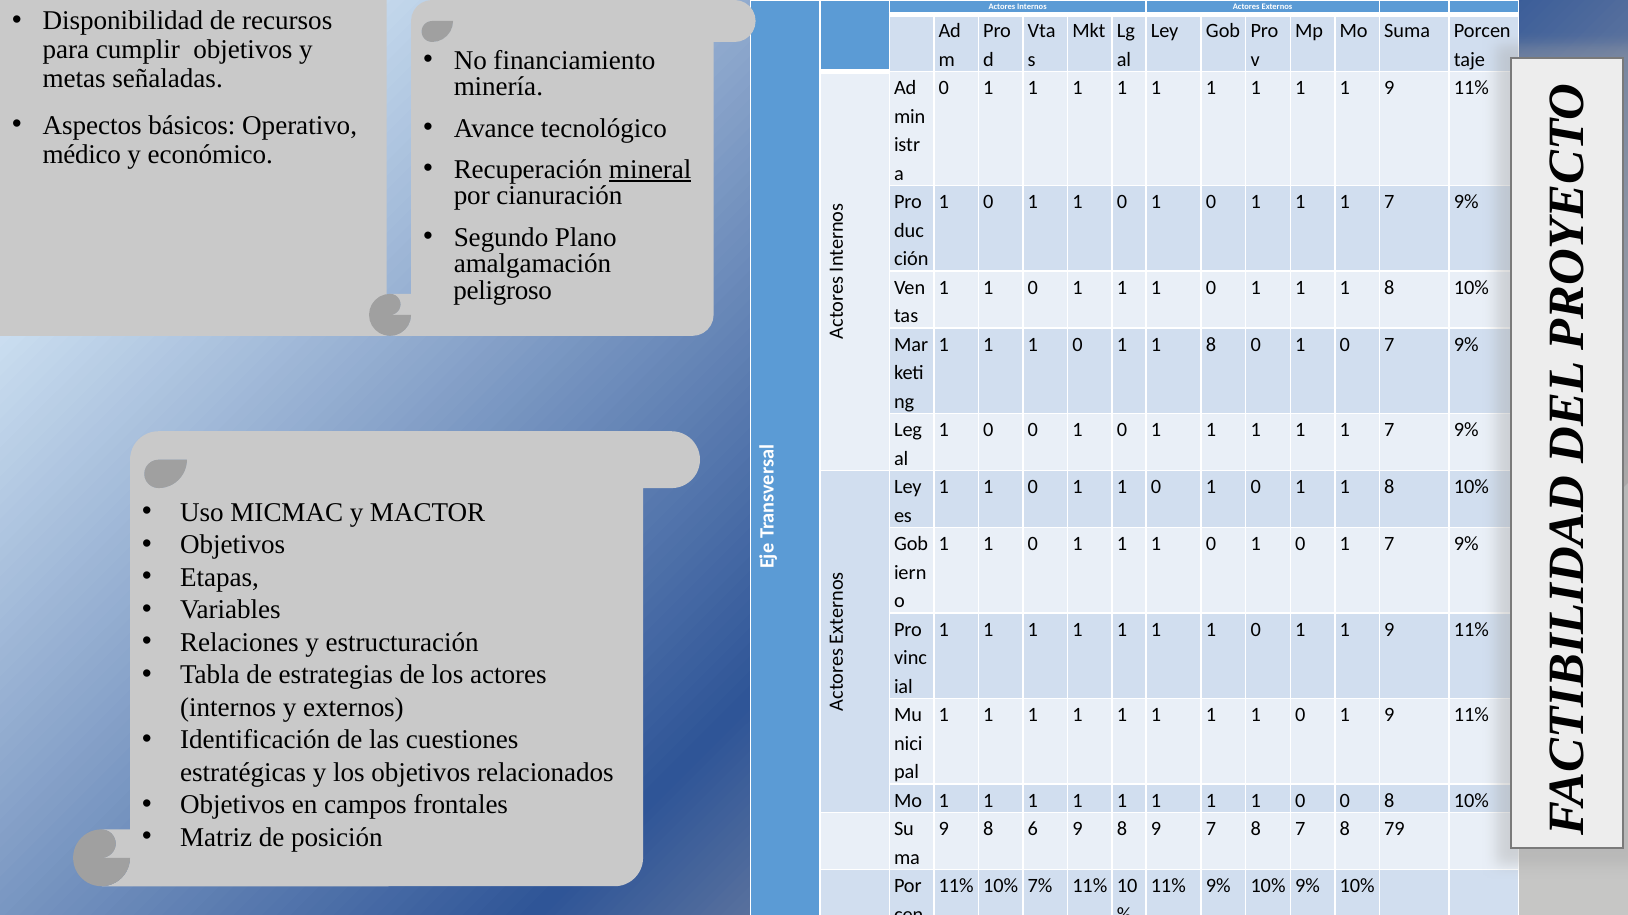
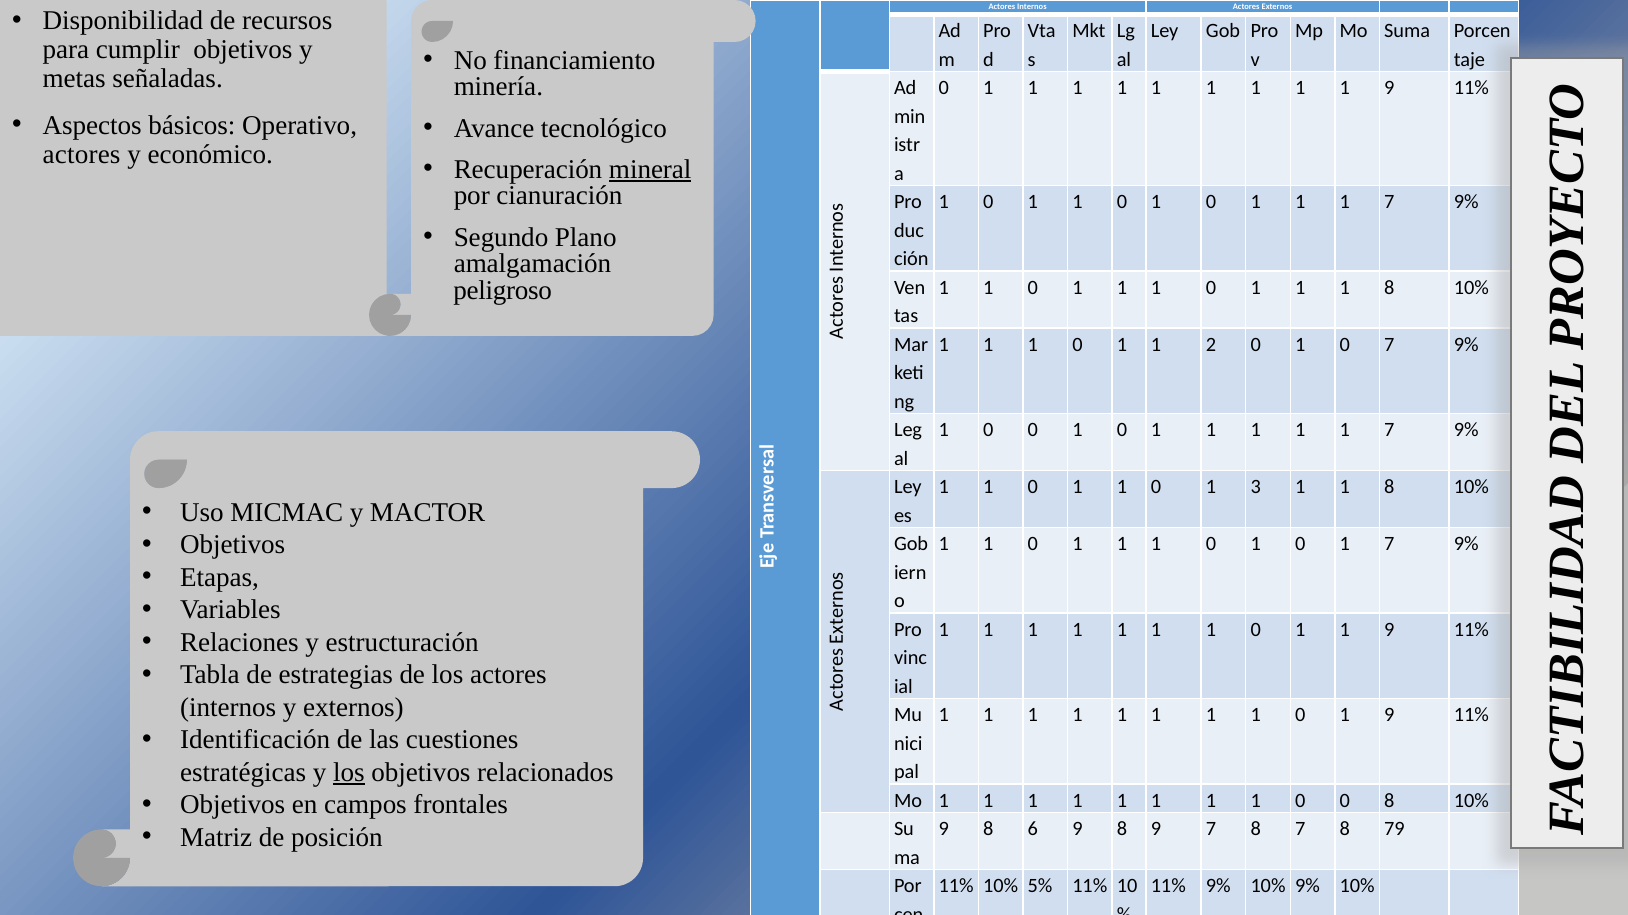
médico: médico -> actores (82, 154)
8: 8 -> 2 (1211, 345)
0: 0 -> 3 (1256, 487)
los underline: none -> present (349, 773)
7%: 7% -> 5% (1040, 887)
